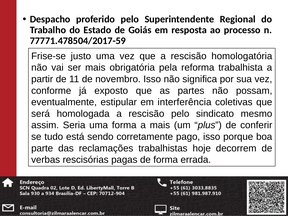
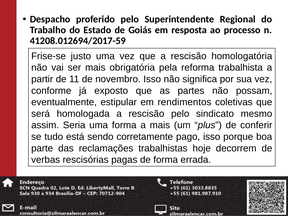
77771.478504/2017-59: 77771.478504/2017-59 -> 41208.012694/2017-59 (78, 41)
interferência: interferência -> rendimentos (184, 102)
